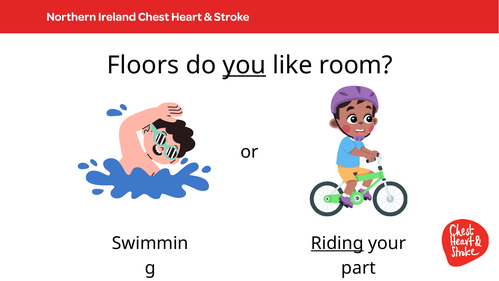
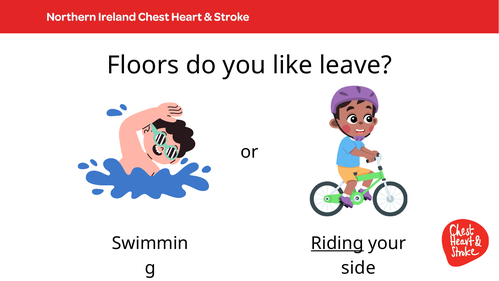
you underline: present -> none (244, 65)
room: room -> leave (356, 65)
part: part -> side (358, 268)
